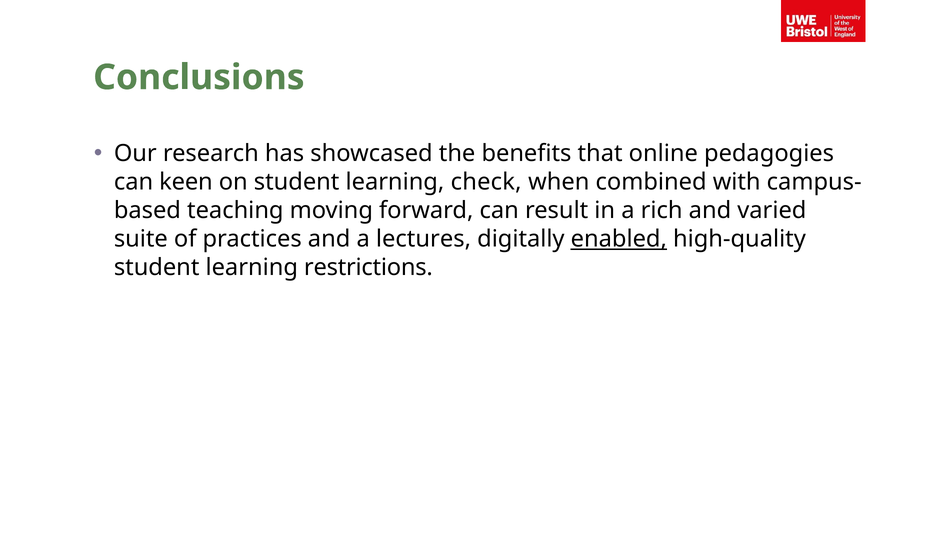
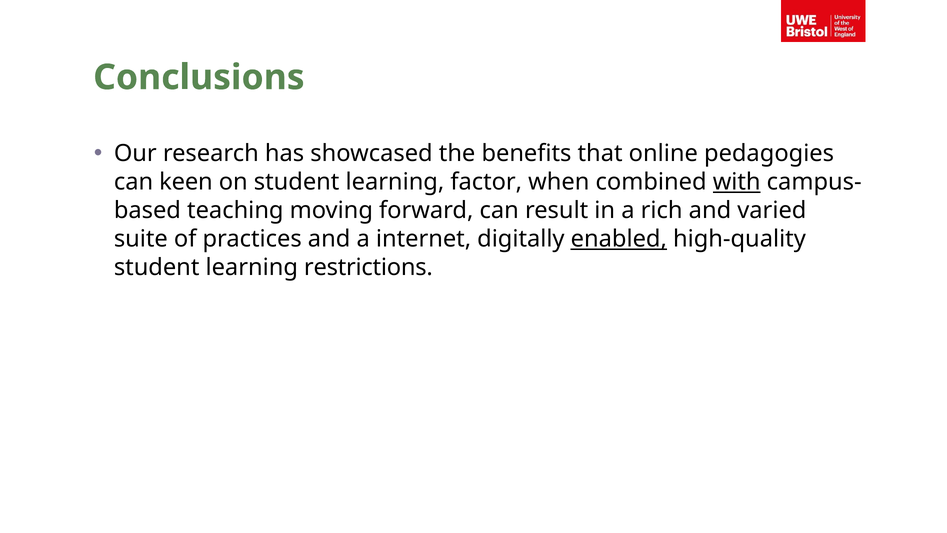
check: check -> factor (486, 182)
with underline: none -> present (737, 182)
lectures: lectures -> internet (424, 239)
